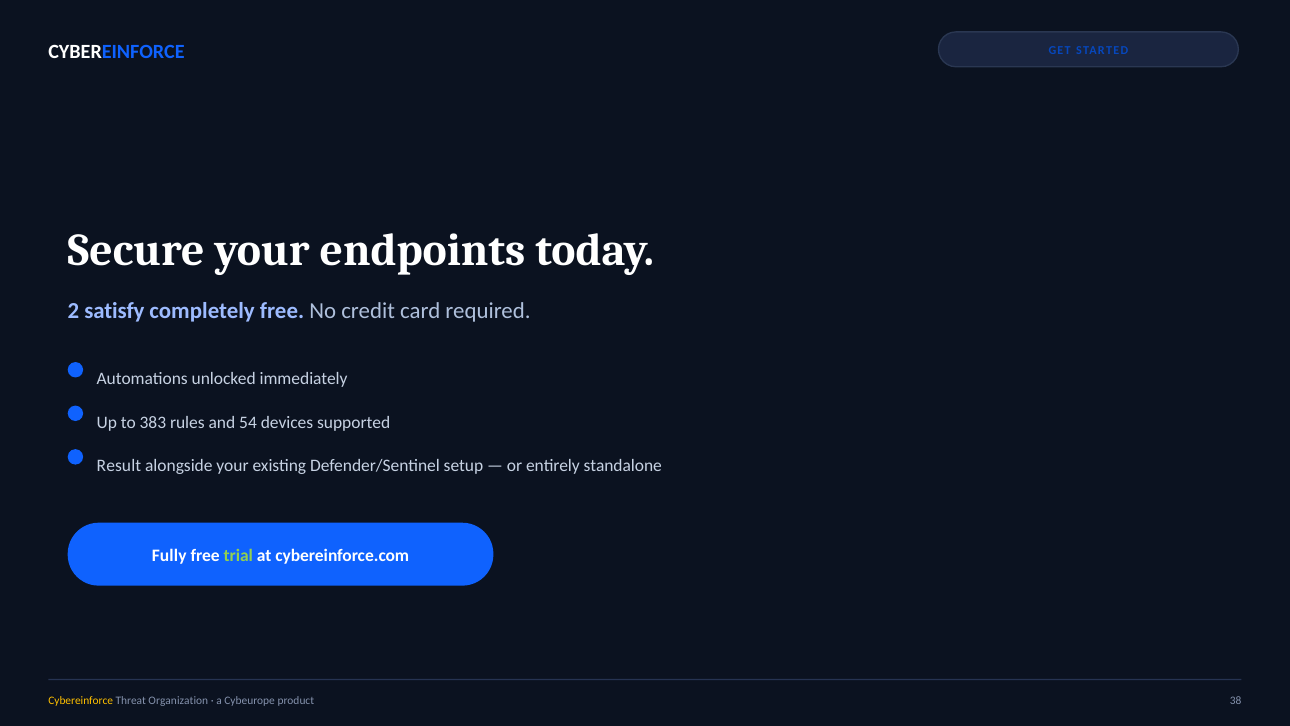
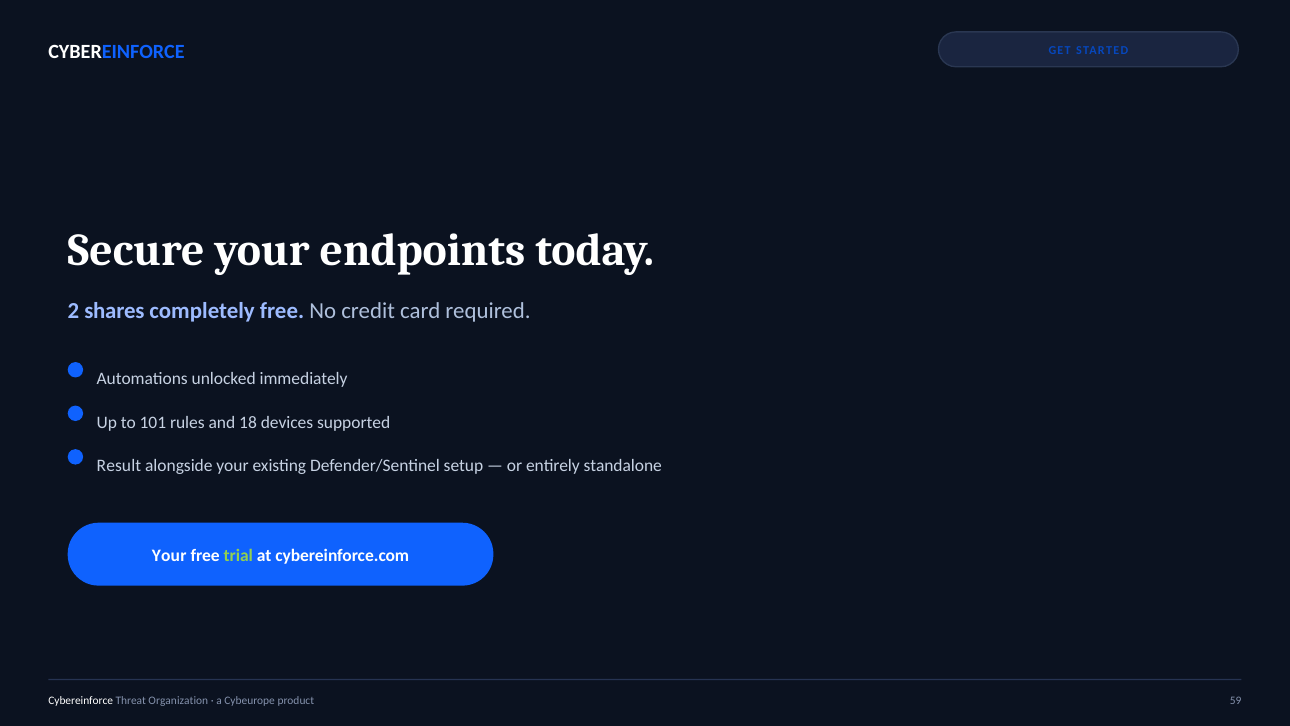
satisfy: satisfy -> shares (114, 311)
383: 383 -> 101 (153, 422)
54: 54 -> 18 (248, 422)
Fully: Fully -> Your (169, 555)
Cybereinforce colour: yellow -> white (81, 700)
38: 38 -> 59 (1236, 700)
